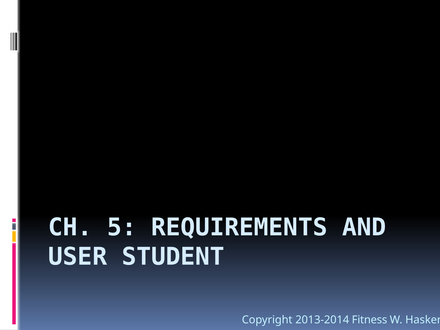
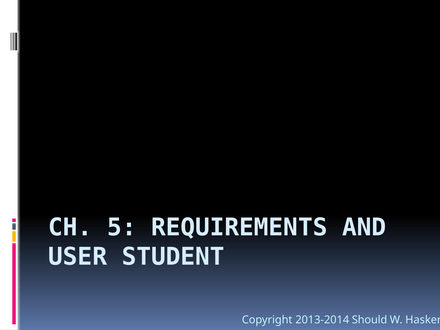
Fitness: Fitness -> Should (370, 320)
